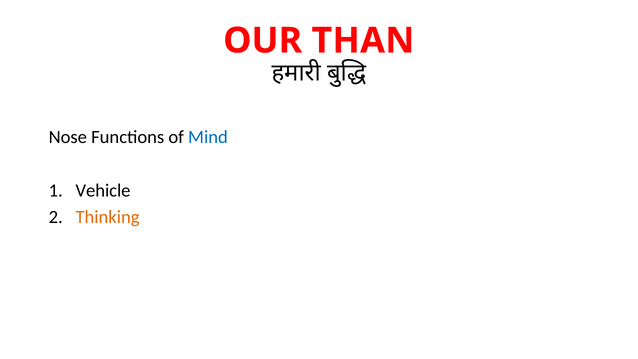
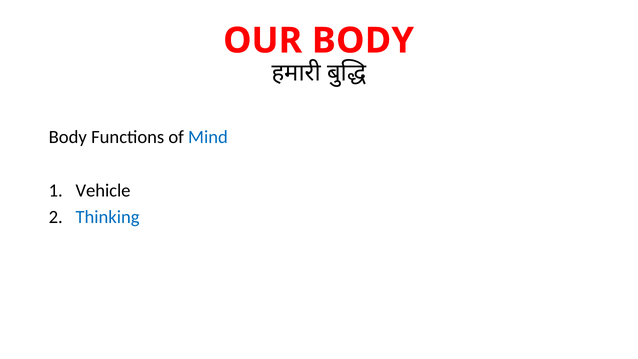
OUR THAN: THAN -> BODY (363, 41)
Nose: Nose -> Body (68, 137)
Thinking colour: orange -> blue (108, 217)
